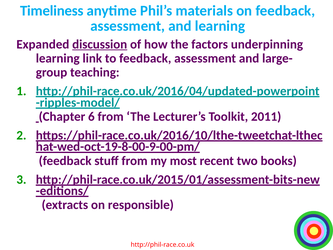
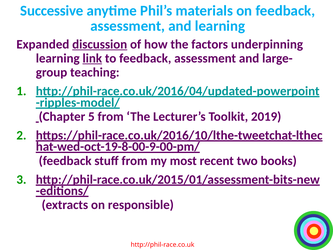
Timeliness: Timeliness -> Successive (52, 11)
link underline: none -> present (92, 58)
6: 6 -> 5 (91, 116)
2011: 2011 -> 2019 (266, 116)
